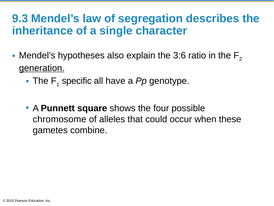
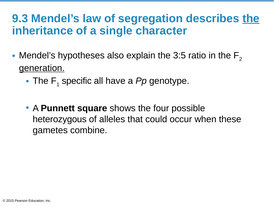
the underline: none -> present (251, 18)
3:6: 3:6 -> 3:5 (179, 55)
chromosome: chromosome -> heterozygous (60, 119)
